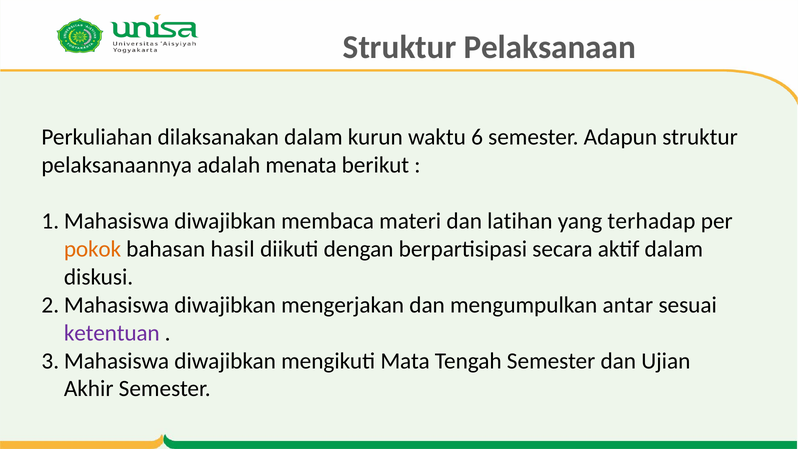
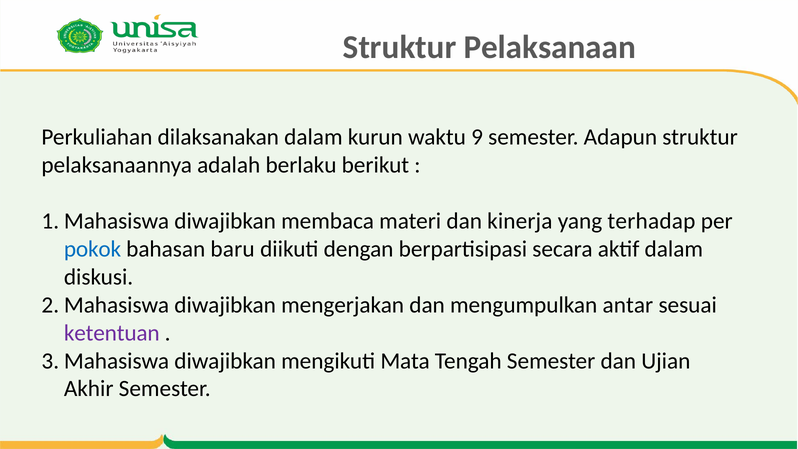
6: 6 -> 9 (477, 137)
menata: menata -> berlaku (301, 165)
latihan: latihan -> kinerja (520, 221)
pokok colour: orange -> blue (93, 249)
hasil: hasil -> baru (233, 249)
